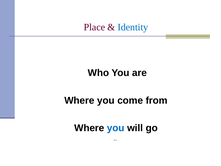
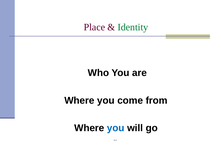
Identity colour: blue -> green (133, 27)
